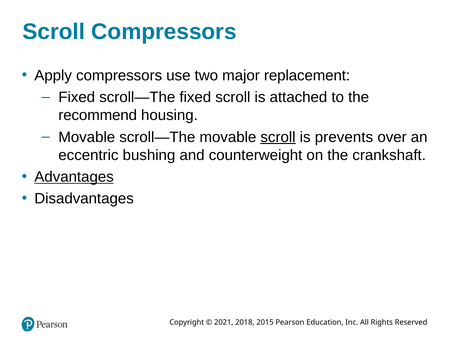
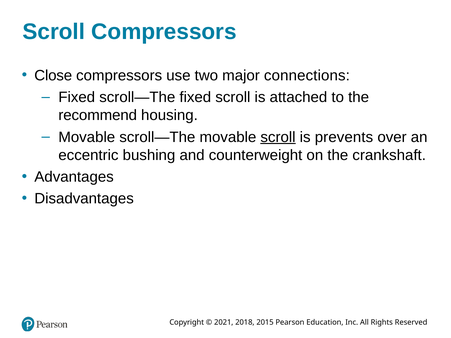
Apply: Apply -> Close (53, 76)
replacement: replacement -> connections (307, 76)
Advantages underline: present -> none (74, 177)
